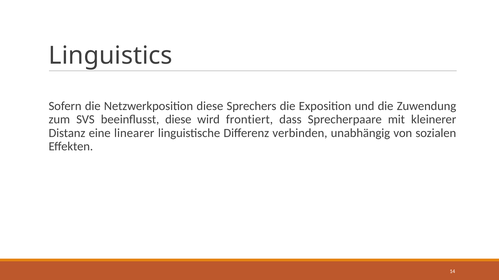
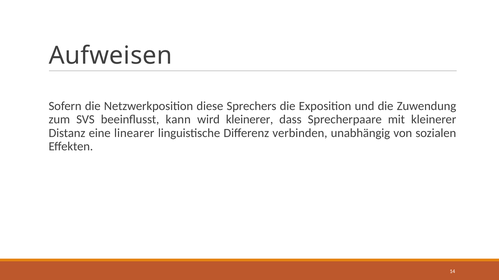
Linguistics: Linguistics -> Aufweisen (111, 56)
beeinflusst diese: diese -> kann (178, 120)
wird frontiert: frontiert -> kleinerer (250, 120)
